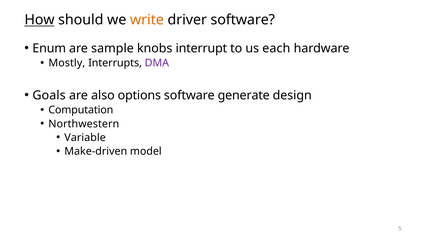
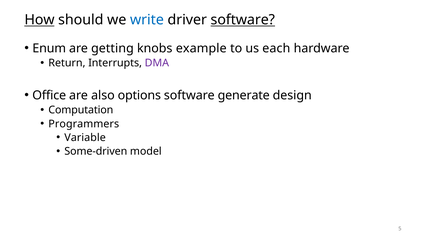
write colour: orange -> blue (147, 20)
software underline: none -> present (243, 20)
sample: sample -> getting (112, 48)
interrupt: interrupt -> example (201, 48)
Mostly: Mostly -> Return (67, 63)
Goals: Goals -> Office (49, 95)
Northwestern: Northwestern -> Programmers (84, 124)
Make-driven: Make-driven -> Some-driven (96, 151)
